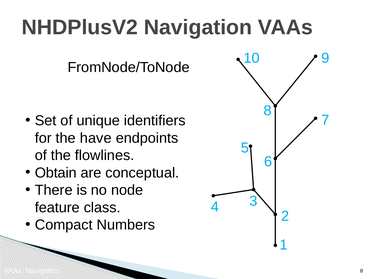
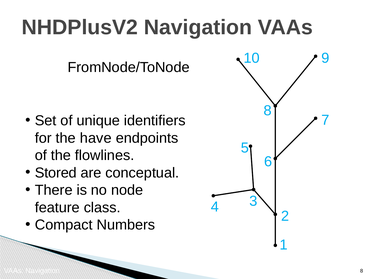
Obtain: Obtain -> Stored (56, 173)
